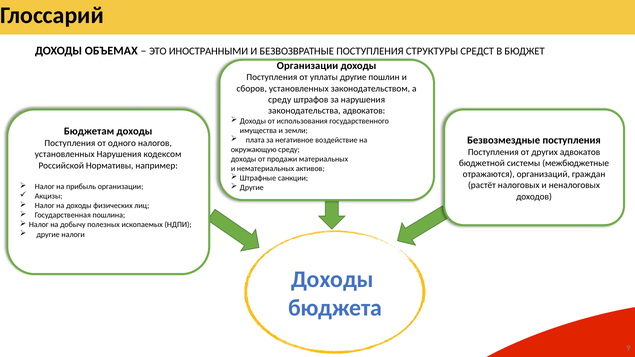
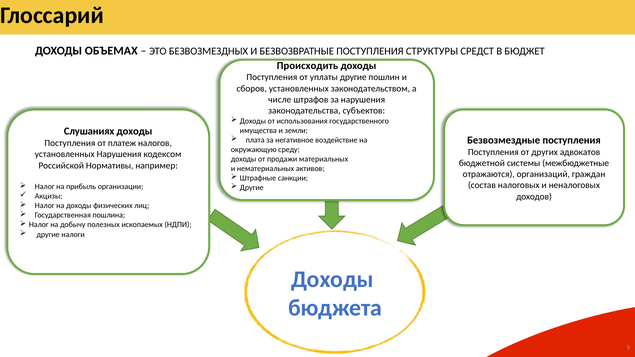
ИНОСТРАННЫМИ: ИНОСТРАННЫМИ -> БЕЗВОЗМЕЗДНЫХ (208, 51)
Организации: Организации -> Происходить (307, 66)
среду: среду -> числе (280, 100)
законодательства адвокатов: адвокатов -> субъектов (364, 111)
Бюджетам: Бюджетам -> Слушаниях (89, 131)
одного: одного -> платеж (122, 143)
растёт: растёт -> состав (482, 185)
